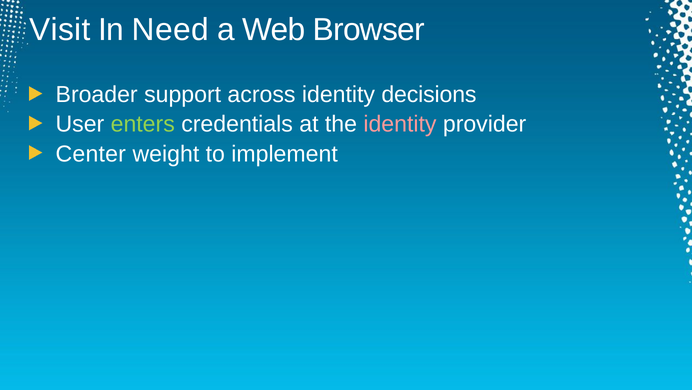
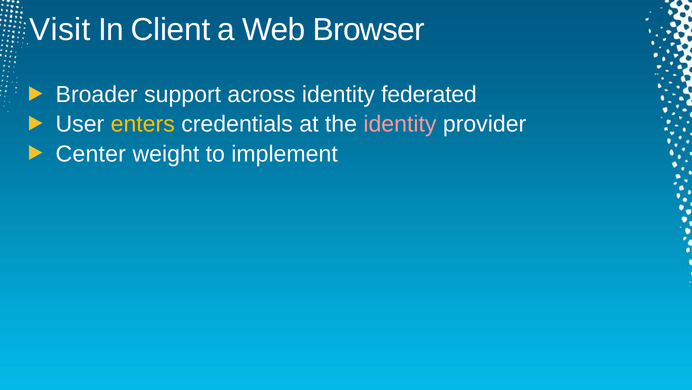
Need: Need -> Client (171, 30)
decisions: decisions -> federated (429, 95)
enters colour: light green -> yellow (143, 124)
